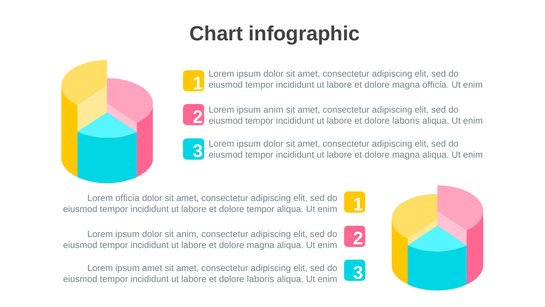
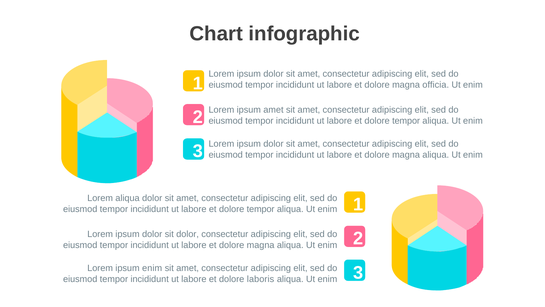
ipsum anim: anim -> amet (273, 110)
laboris: laboris -> tempor (406, 121)
Lorem officia: officia -> aliqua (128, 198)
sit anim: anim -> dolor (188, 234)
ipsum amet: amet -> enim (152, 268)
